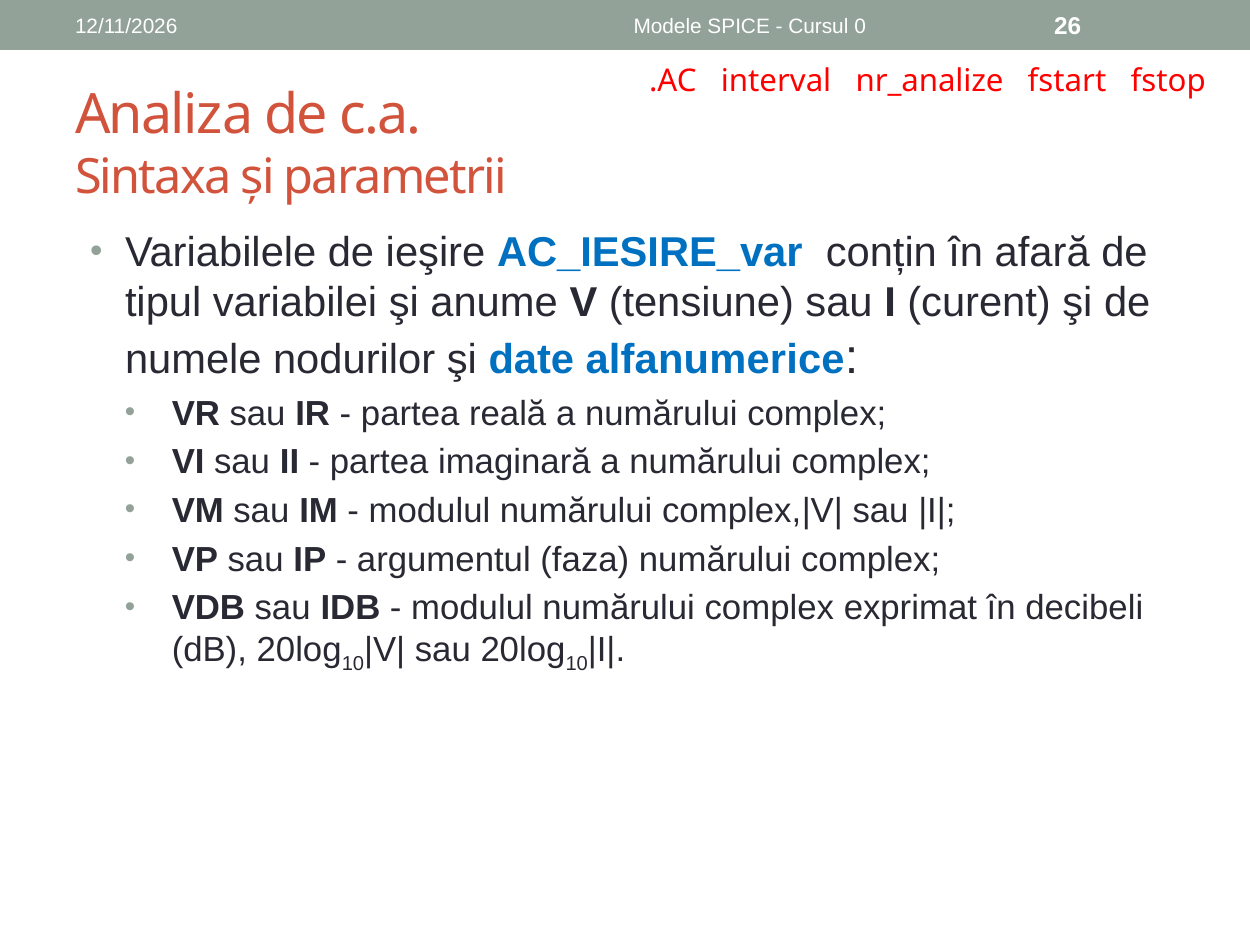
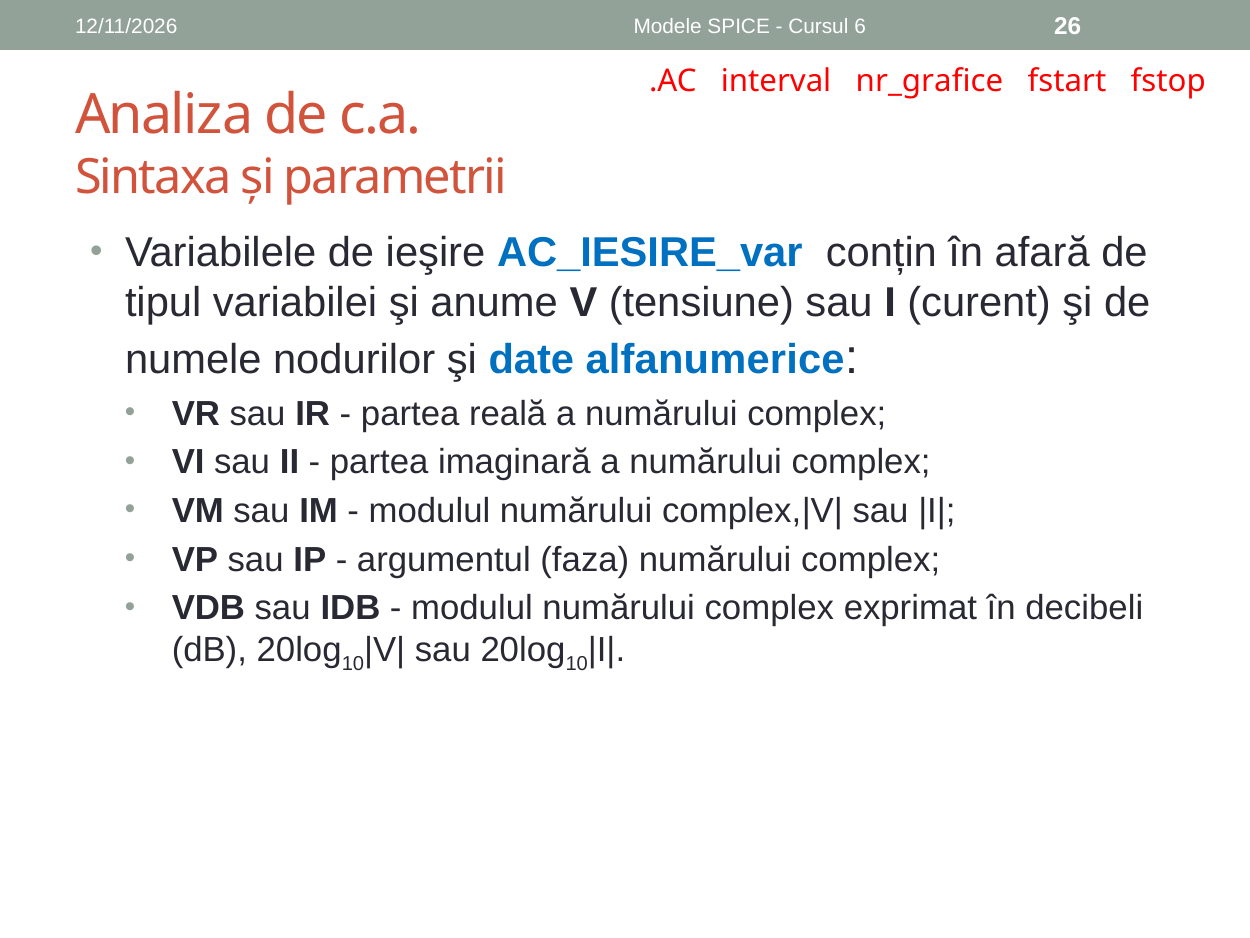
0: 0 -> 6 (860, 26)
nr_analize: nr_analize -> nr_grafice (930, 81)
